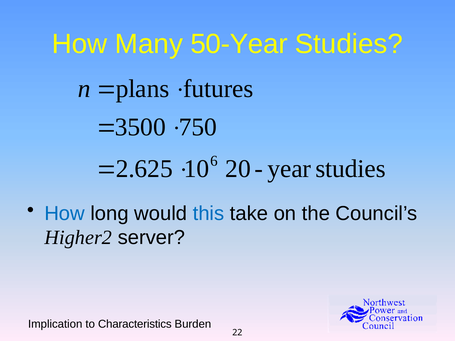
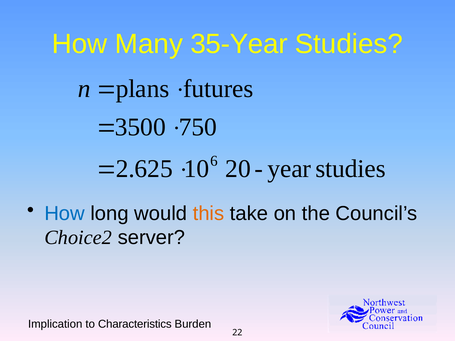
50-Year: 50-Year -> 35-Year (239, 44)
this colour: blue -> orange (208, 214)
Higher2: Higher2 -> Choice2 (78, 238)
